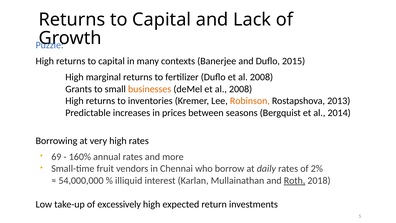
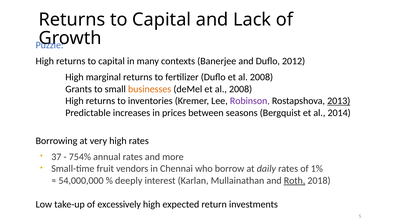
2015: 2015 -> 2012 (294, 61)
Robinson colour: orange -> purple (250, 101)
2013 underline: none -> present (339, 101)
69: 69 -> 37 (56, 157)
160%: 160% -> 754% (80, 157)
2%: 2% -> 1% (317, 168)
illiquid: illiquid -> deeply (129, 180)
